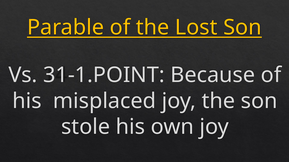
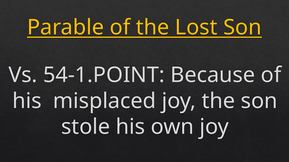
31-1.POINT: 31-1.POINT -> 54-1.POINT (104, 75)
